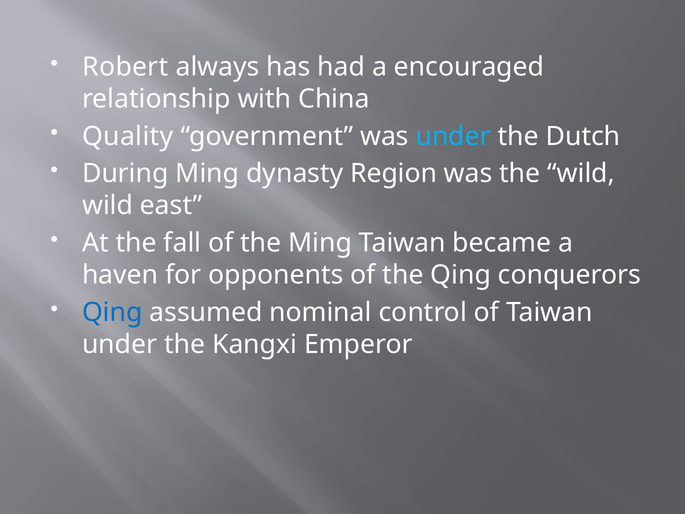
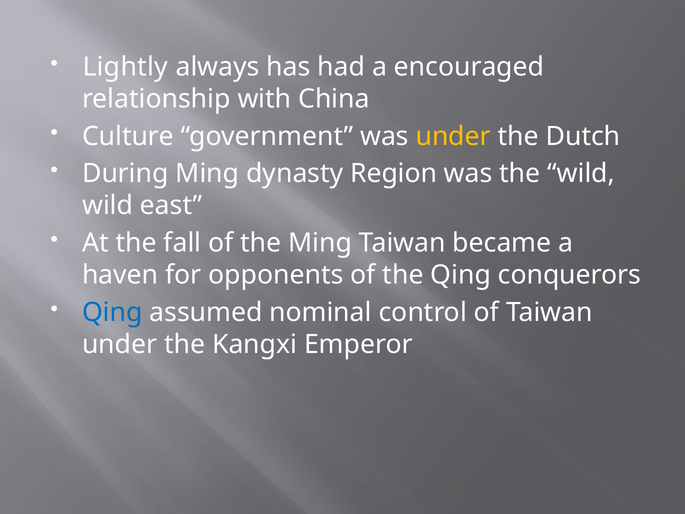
Robert: Robert -> Lightly (125, 67)
Quality: Quality -> Culture (128, 136)
under colour: light blue -> yellow (453, 136)
